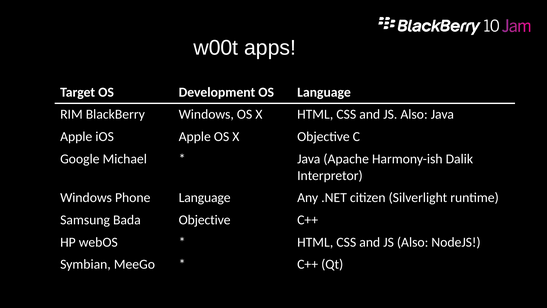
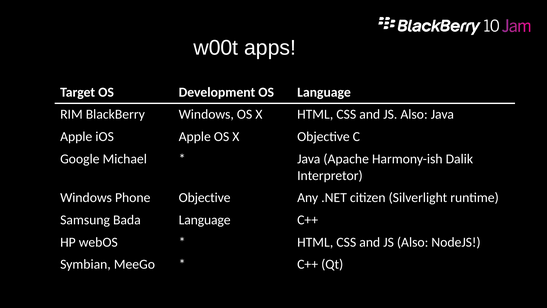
Phone Language: Language -> Objective (205, 198)
Bada Objective: Objective -> Language (205, 220)
